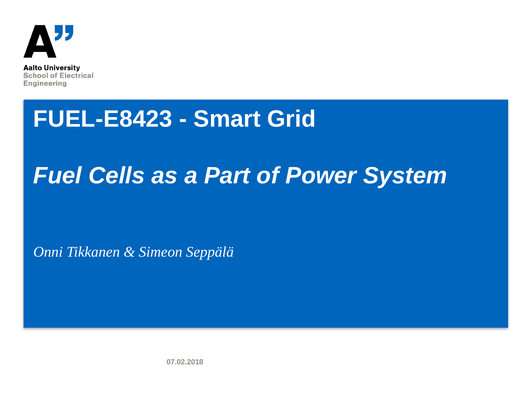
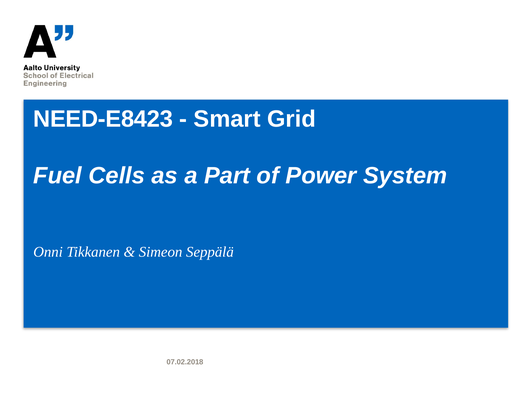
FUEL-E8423: FUEL-E8423 -> NEED-E8423 (103, 119)
